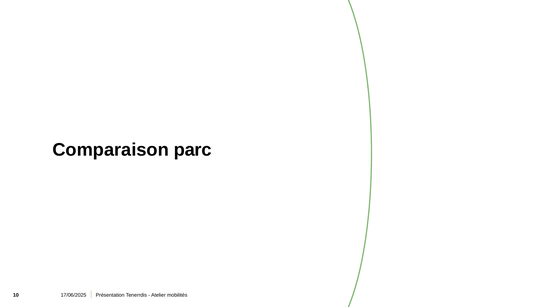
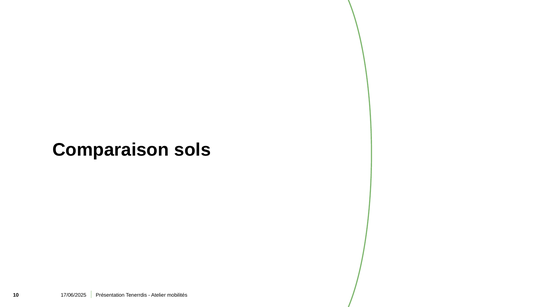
parc: parc -> sols (193, 150)
